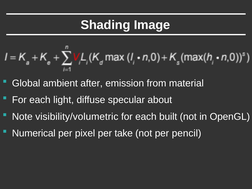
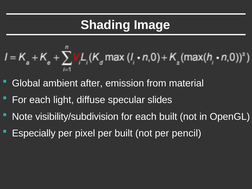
about: about -> slides (160, 100)
visibility/volumetric: visibility/volumetric -> visibility/subdivision (77, 117)
Numerical: Numerical -> Especially (34, 133)
per take: take -> built (124, 133)
